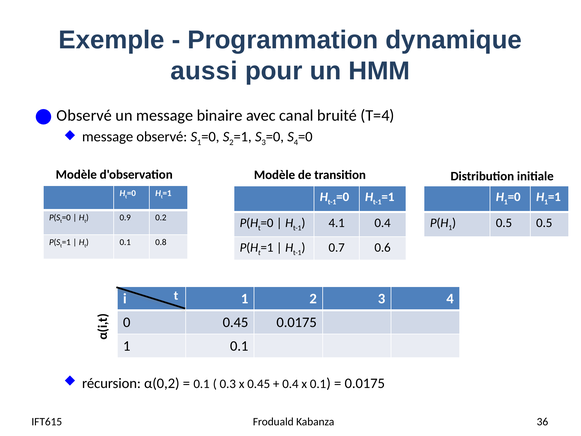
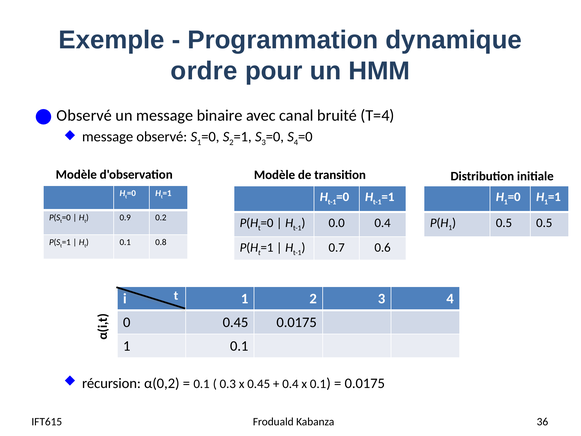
aussi: aussi -> ordre (204, 71)
4.1: 4.1 -> 0.0 (337, 223)
